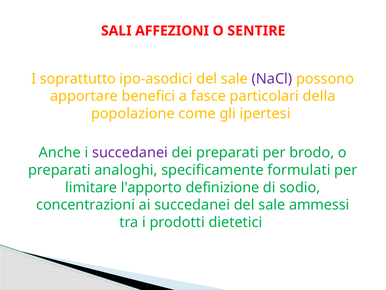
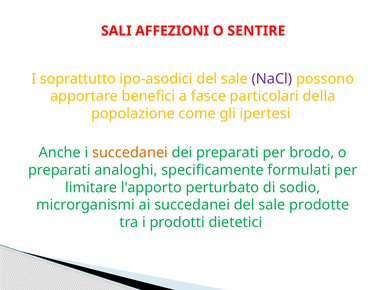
succedanei colour: purple -> orange (130, 152)
definizione: definizione -> perturbato (222, 187)
concentrazioni: concentrazioni -> microrganismi (86, 205)
ammessi: ammessi -> prodotte (319, 205)
